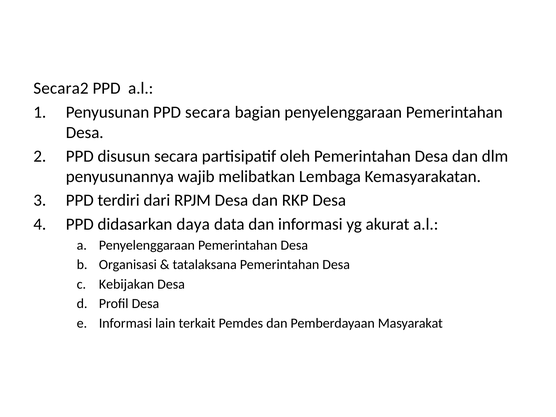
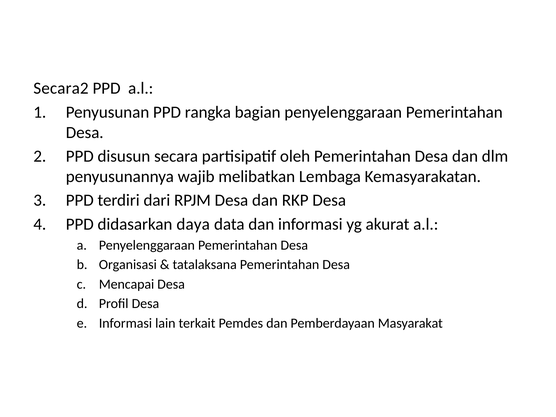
PPD secara: secara -> rangka (208, 112)
Kebijakan: Kebijakan -> Mencapai (127, 284)
